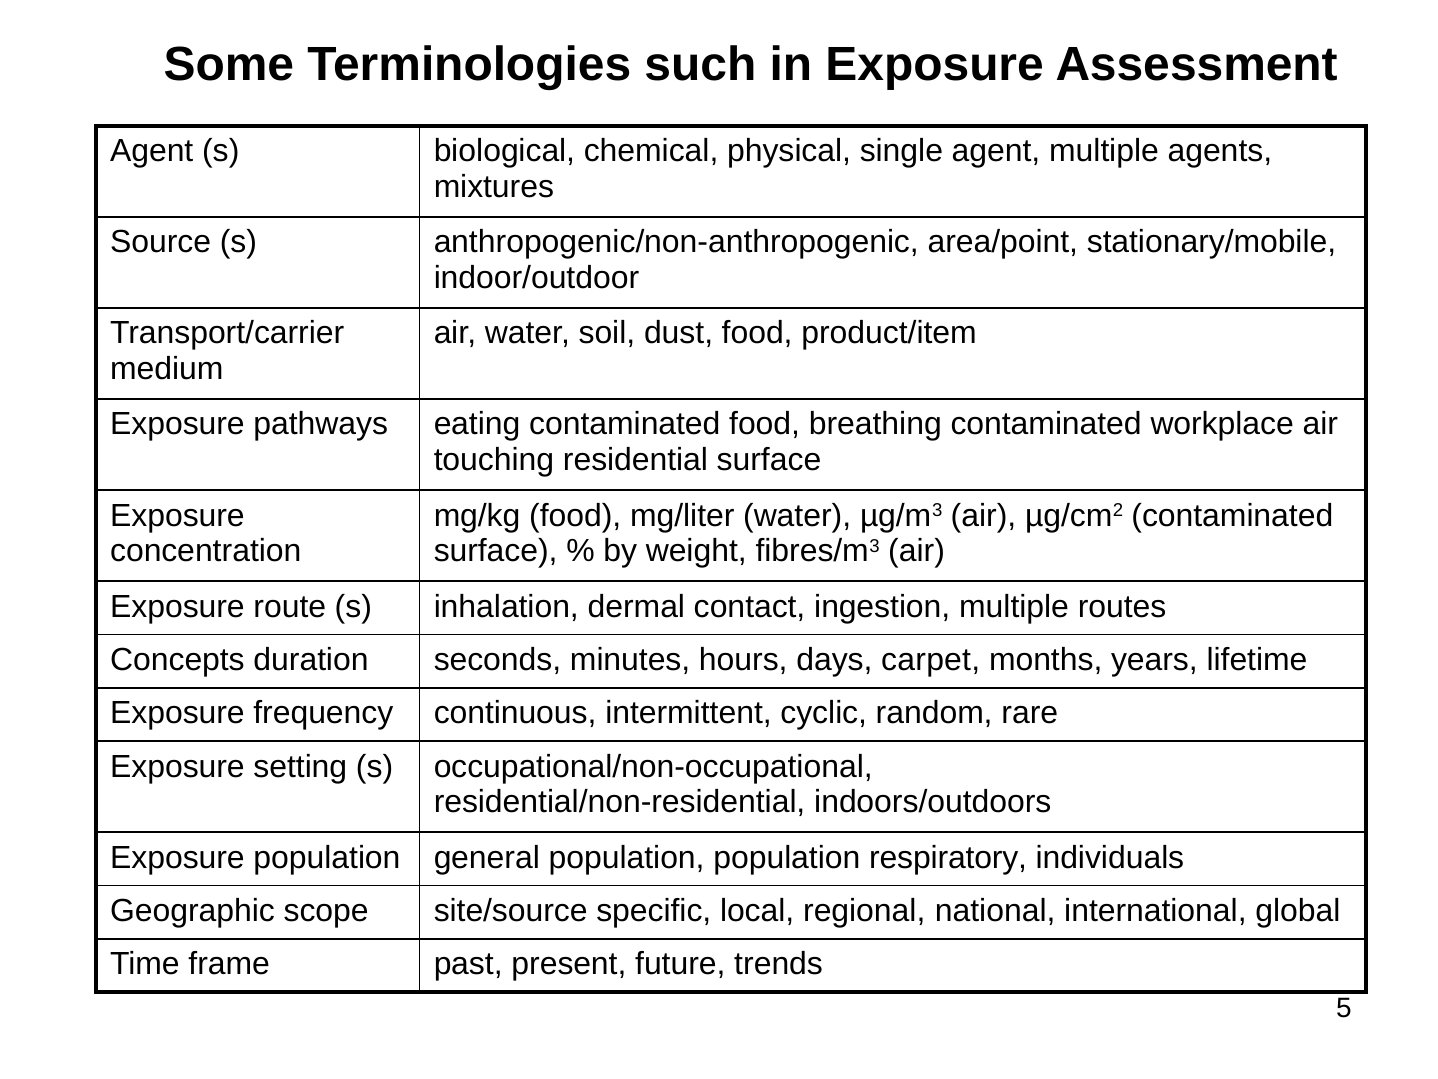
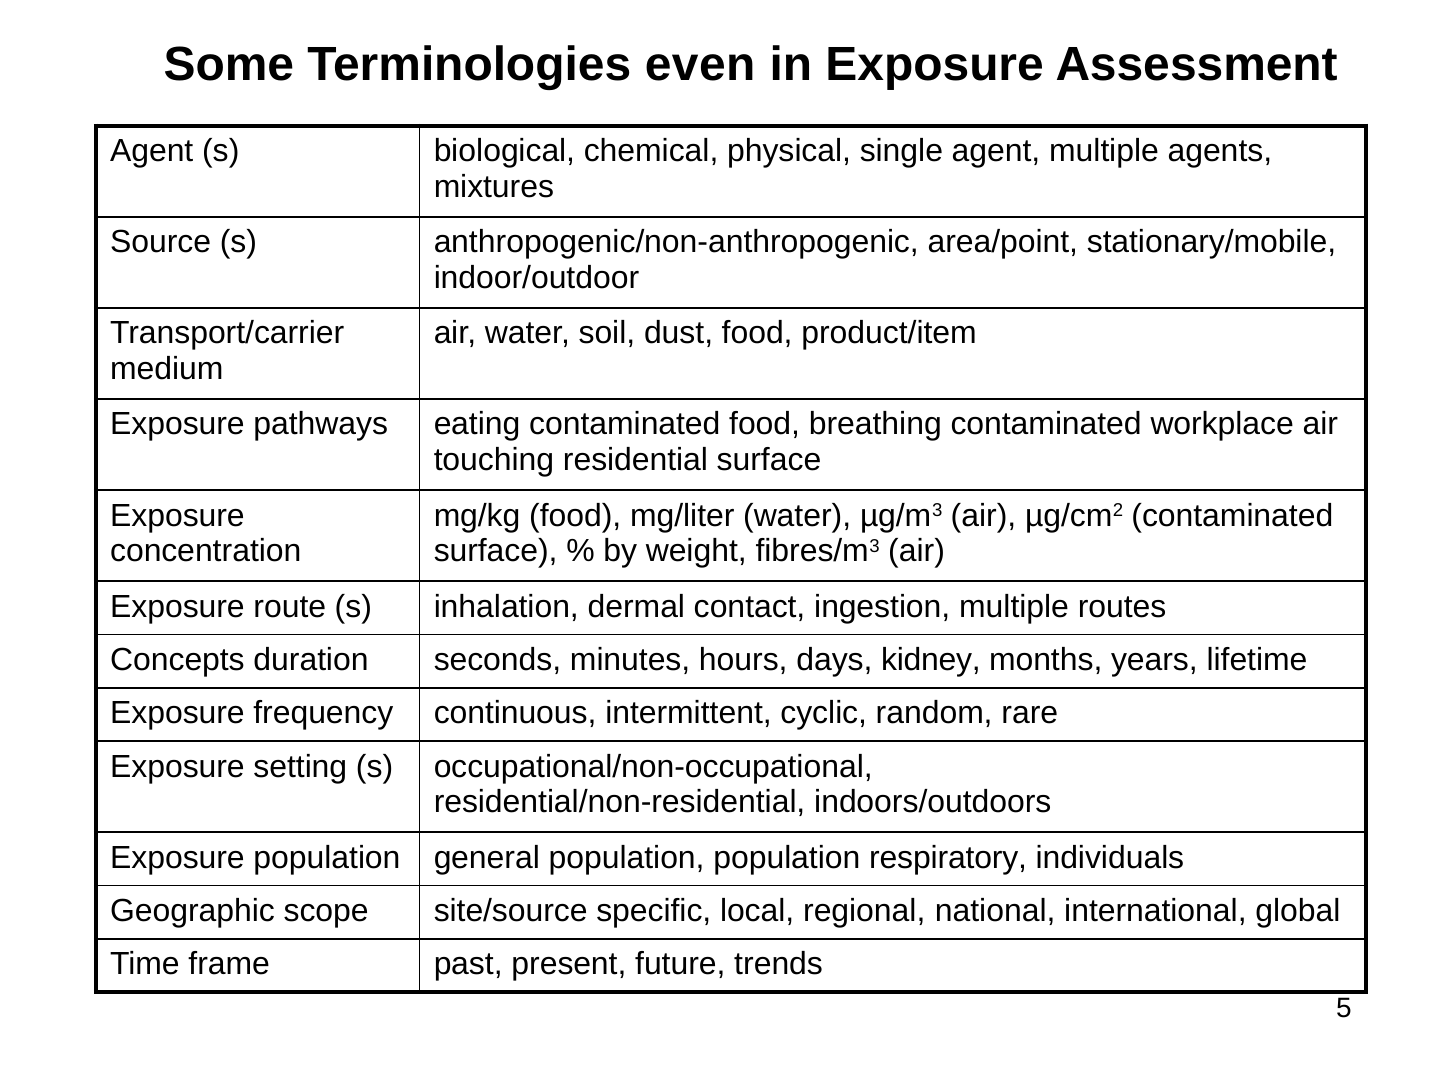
such: such -> even (700, 65)
carpet: carpet -> kidney (931, 660)
